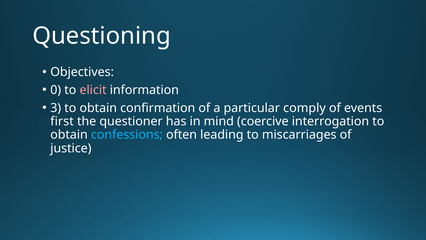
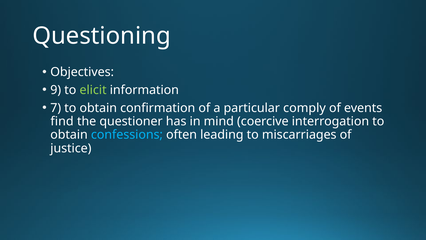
0: 0 -> 9 (56, 90)
elicit colour: pink -> light green (93, 90)
3: 3 -> 7 (56, 108)
first: first -> find (62, 121)
